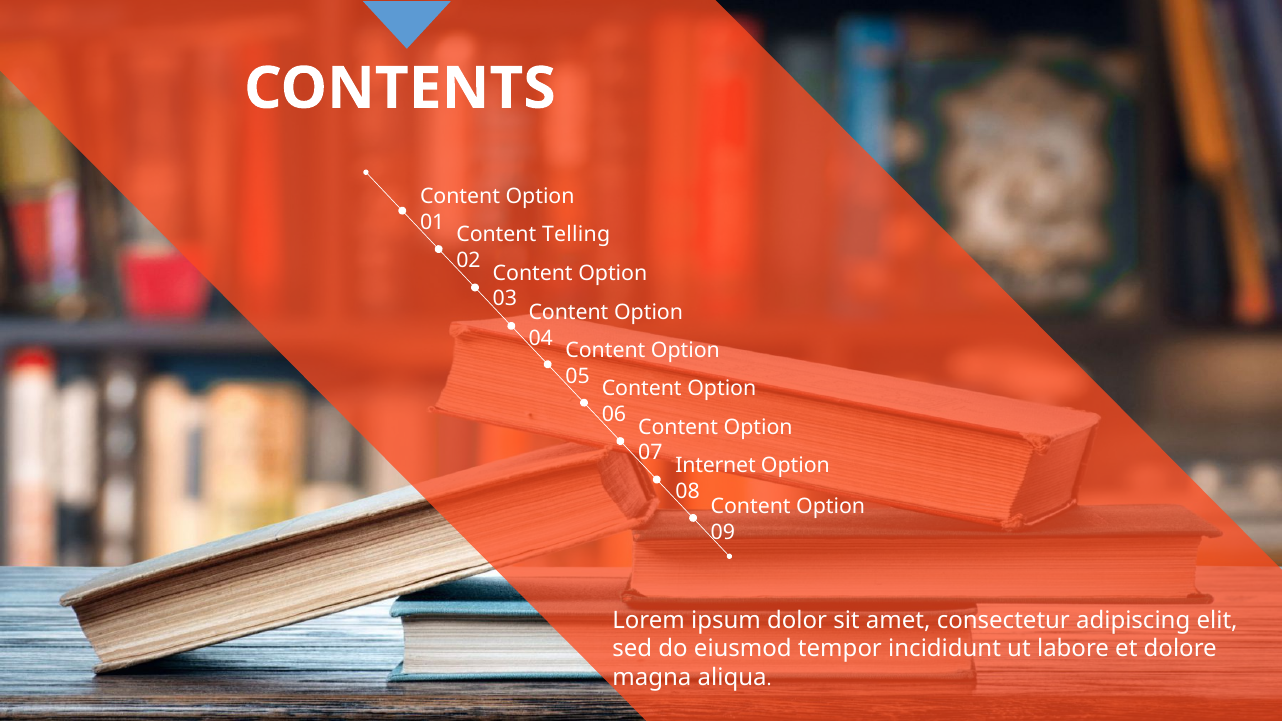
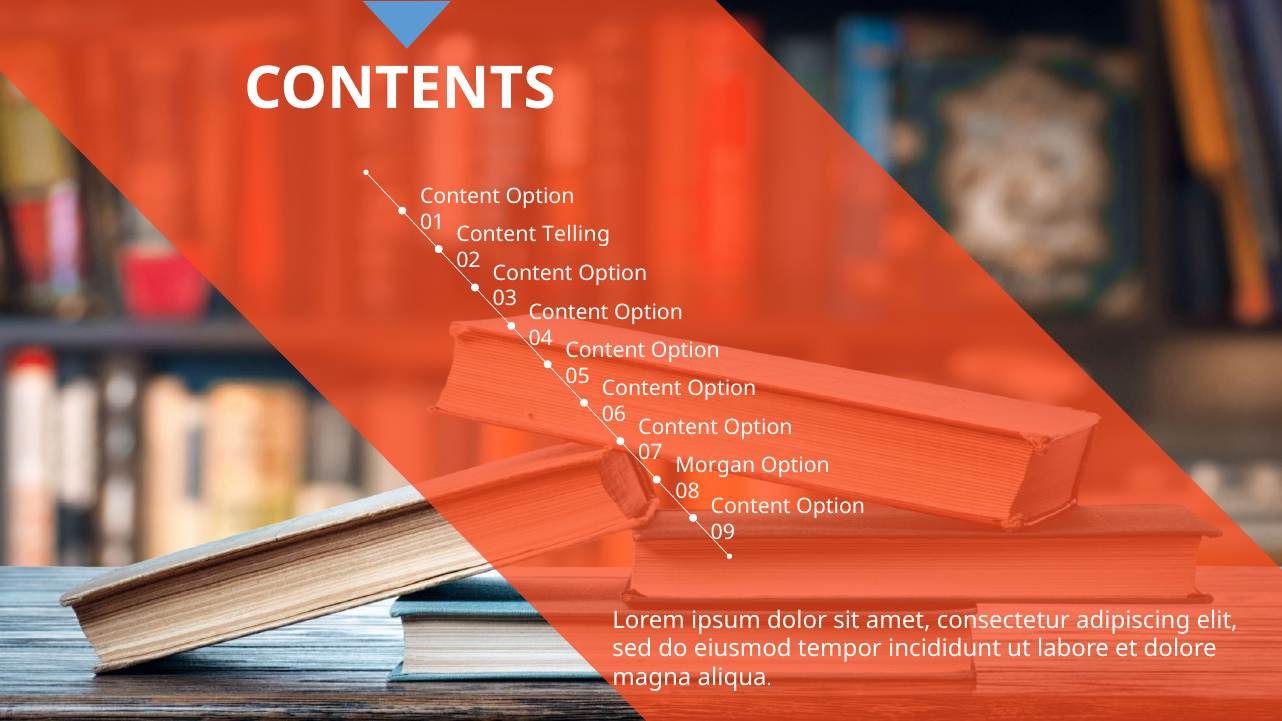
Internet: Internet -> Morgan (715, 466)
